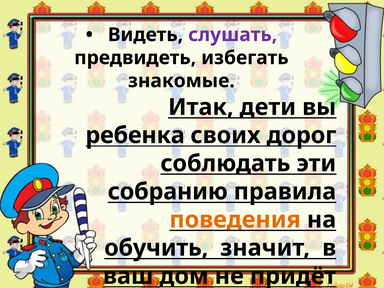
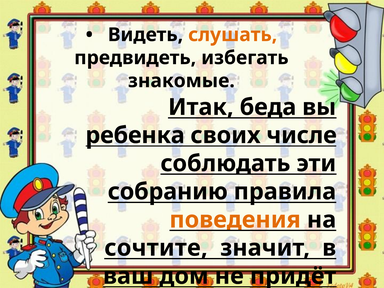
слушать colour: purple -> orange (233, 35)
Итак дети: дети -> беда (268, 107)
дорог: дорог -> числе (302, 135)
обучить: обучить -> сочтите (156, 248)
